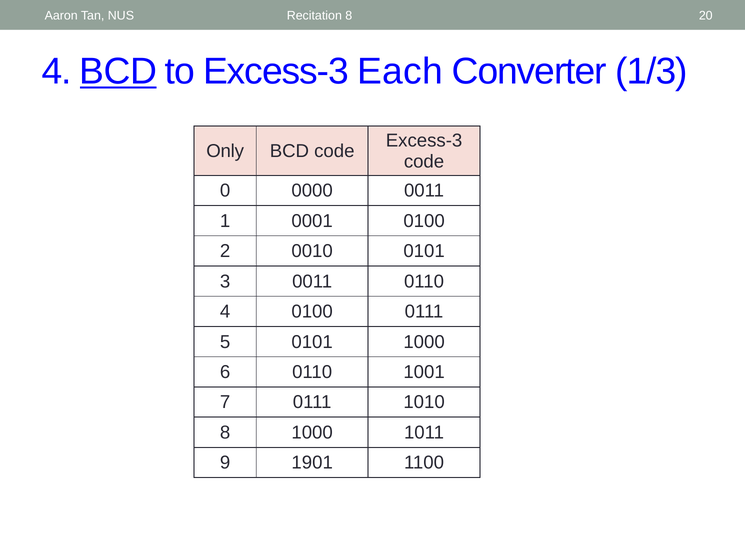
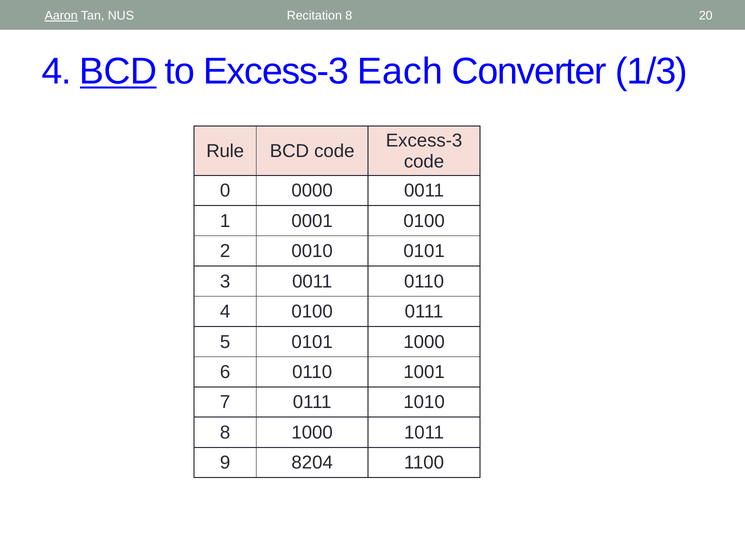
Aaron underline: none -> present (61, 16)
Only: Only -> Rule (225, 151)
1901: 1901 -> 8204 (312, 463)
